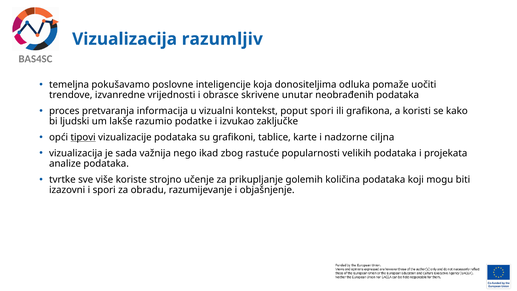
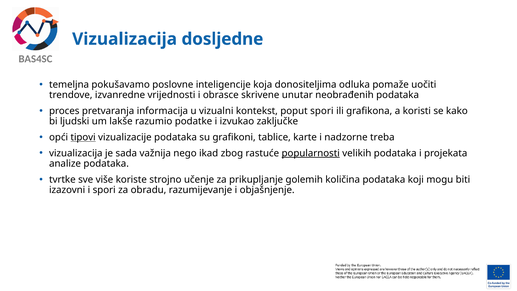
razumljiv: razumljiv -> dosljedne (222, 39)
ciljna: ciljna -> treba (382, 137)
popularnosti underline: none -> present (311, 153)
